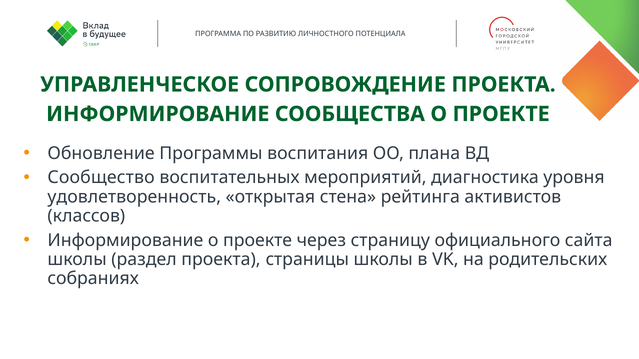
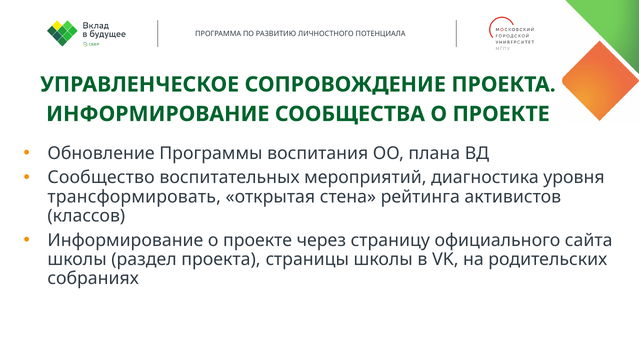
удовлетворенность: удовлетворенность -> трансформировать (134, 197)
